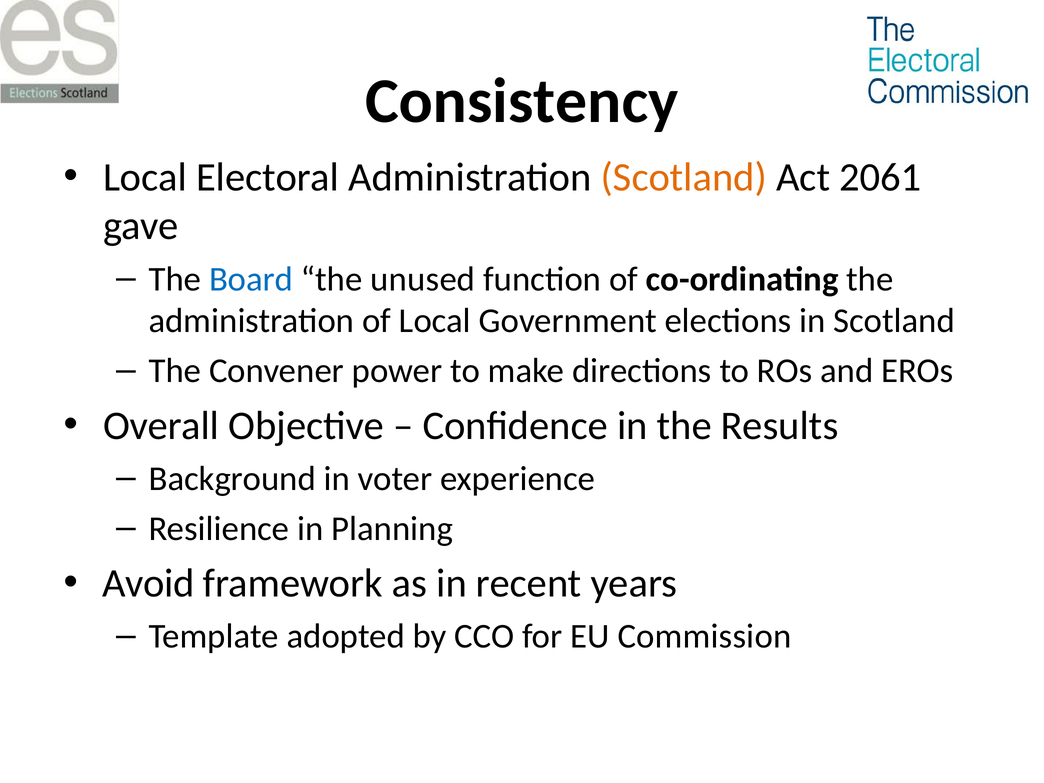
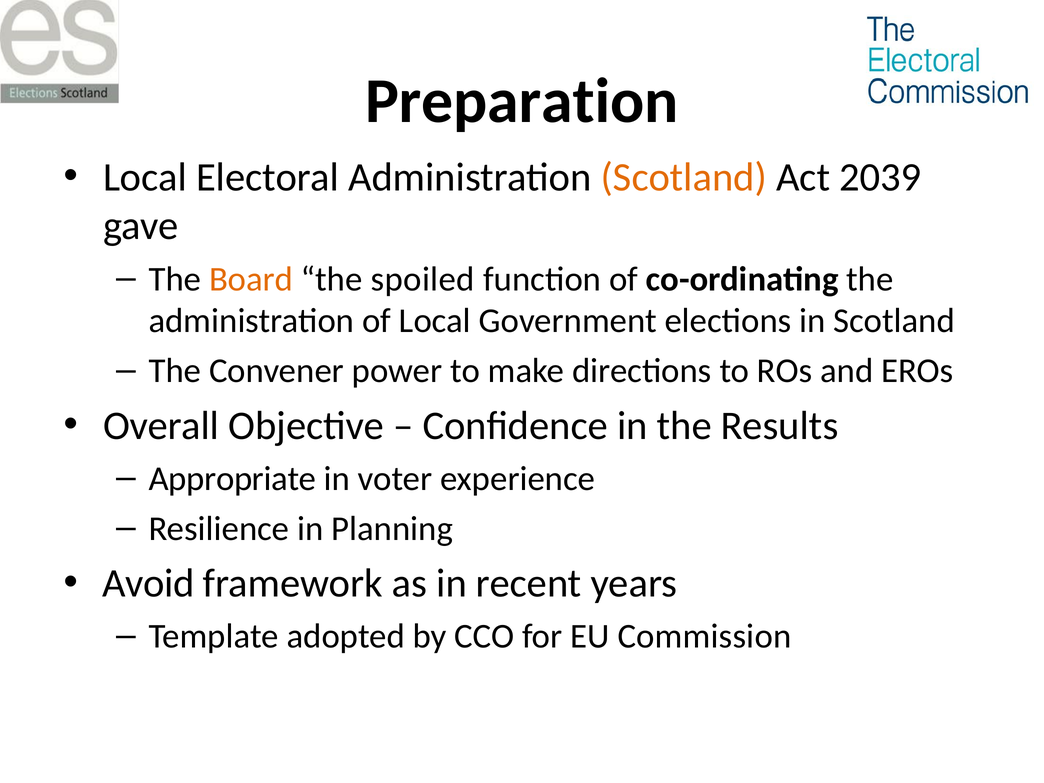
Consistency: Consistency -> Preparation (522, 101)
2061: 2061 -> 2039 (880, 177)
Board colour: blue -> orange (251, 279)
unused: unused -> spoiled (423, 279)
Background: Background -> Appropriate (232, 479)
